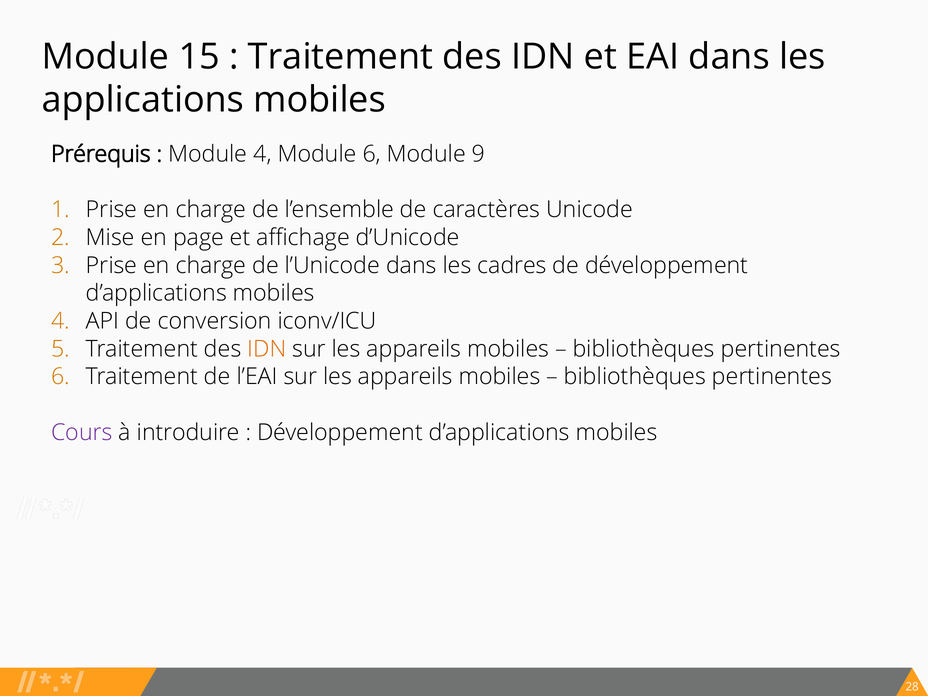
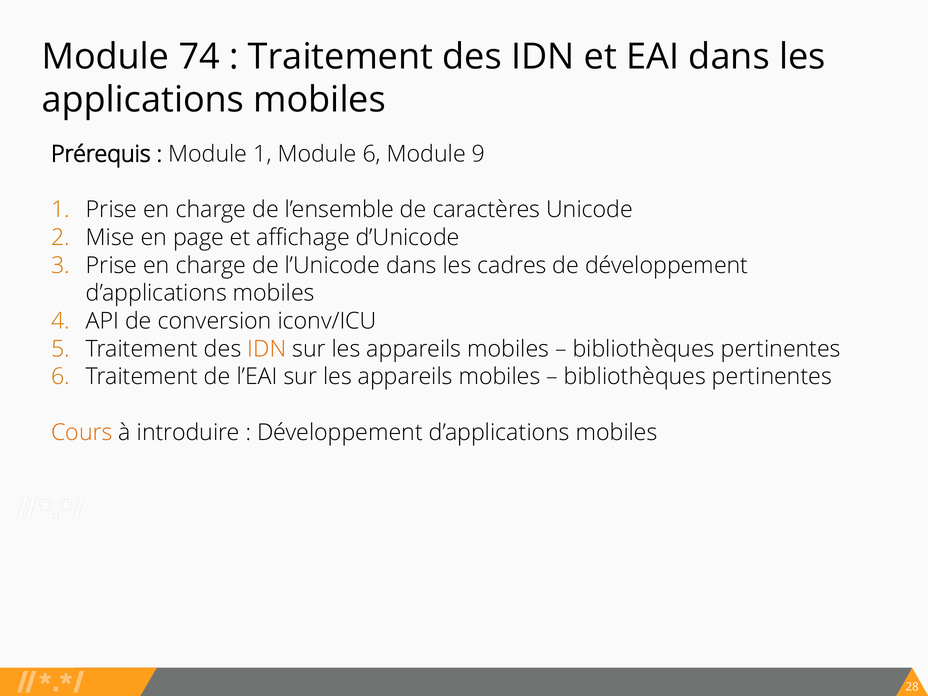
15: 15 -> 74 (199, 57)
Module 4: 4 -> 1 (262, 154)
Cours colour: purple -> orange (82, 432)
